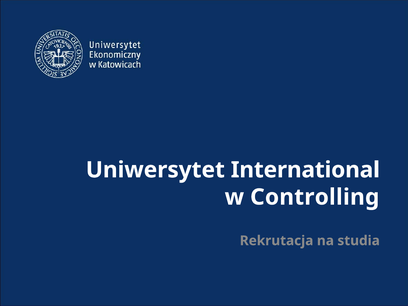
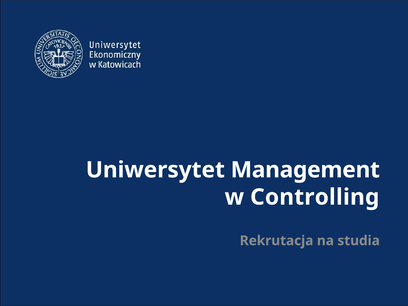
International: International -> Management (305, 170)
